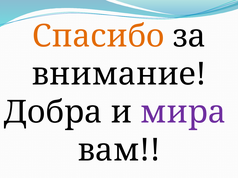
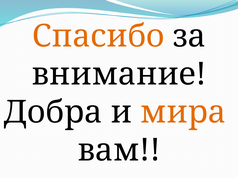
мира colour: purple -> orange (183, 112)
